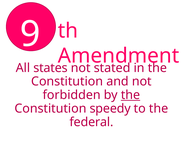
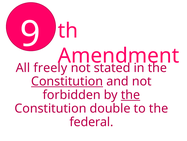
states: states -> freely (50, 68)
Constitution underline: none -> present (67, 81)
speedy: speedy -> double (110, 108)
